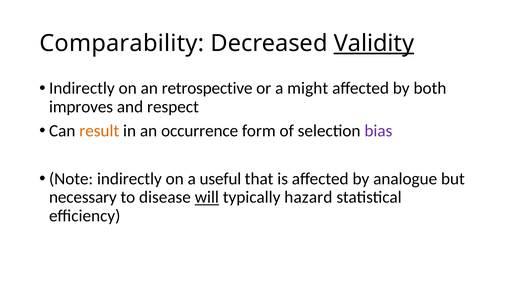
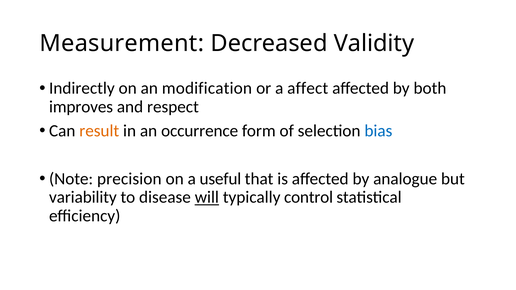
Comparability: Comparability -> Measurement (122, 43)
Validity underline: present -> none (374, 43)
retrospective: retrospective -> modification (207, 88)
might: might -> affect (308, 88)
bias colour: purple -> blue (378, 131)
Note indirectly: indirectly -> precision (129, 179)
necessary: necessary -> variability (83, 197)
hazard: hazard -> control (309, 197)
